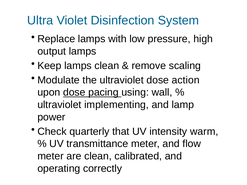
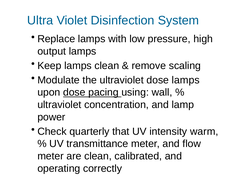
dose action: action -> lamps (186, 80)
implementing: implementing -> concentration (117, 105)
